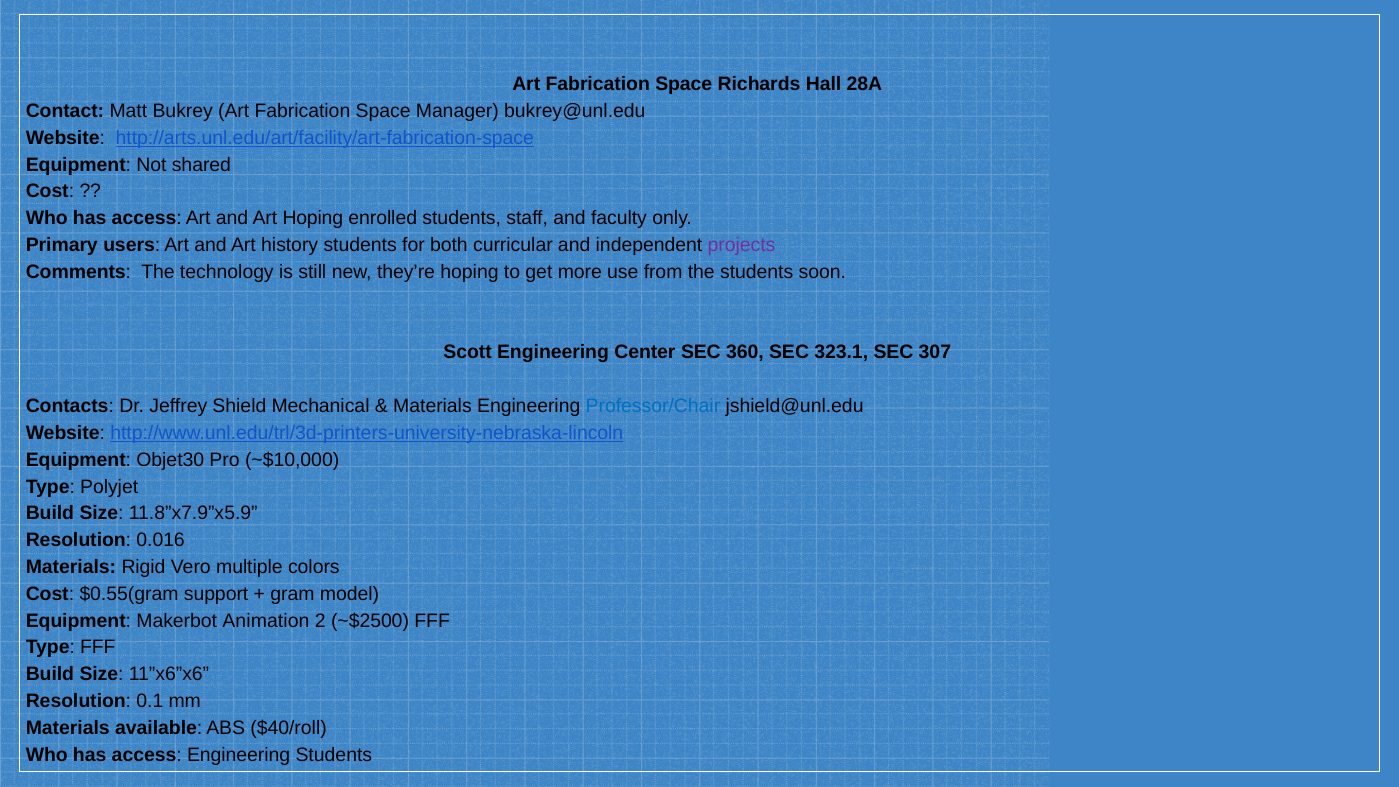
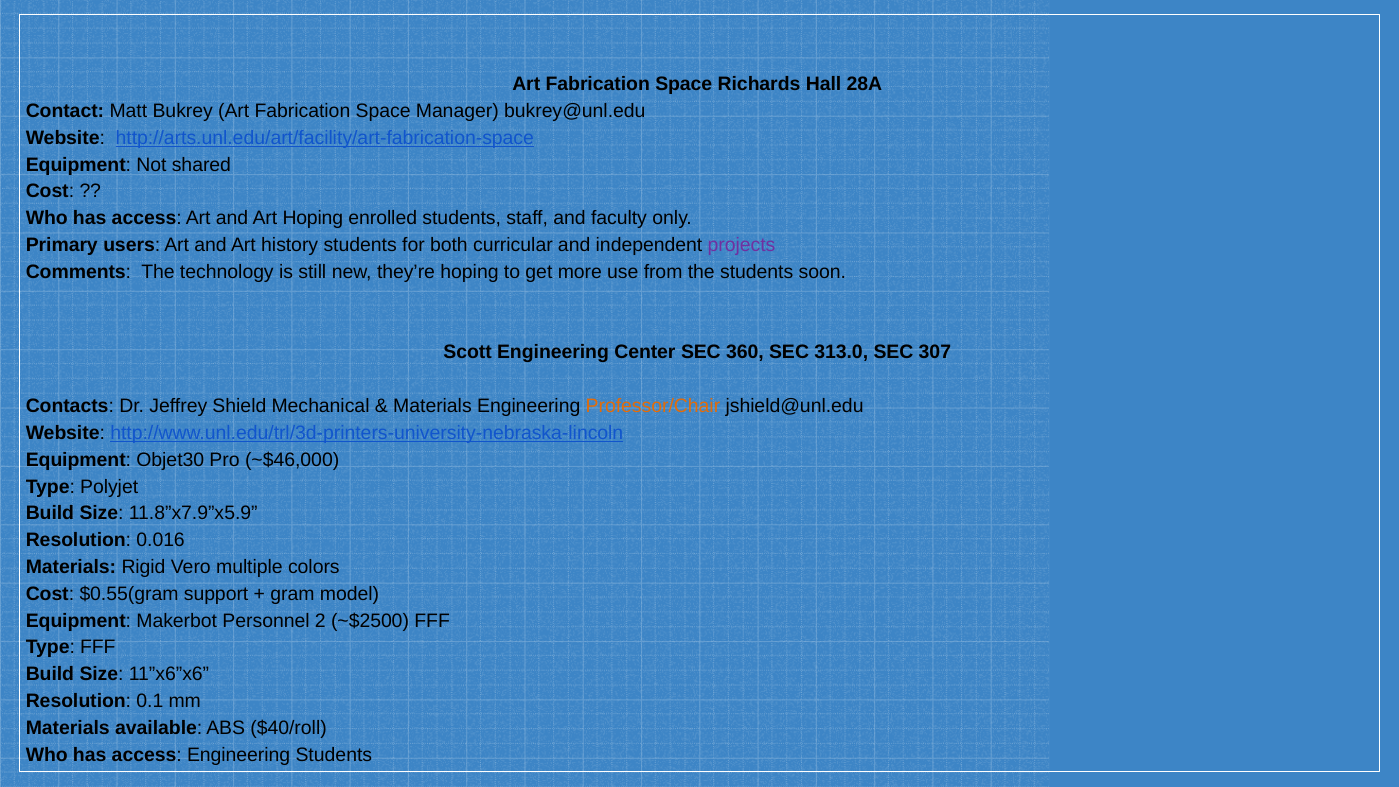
323.1: 323.1 -> 313.0 (841, 352)
Professor/Chair colour: blue -> orange (653, 406)
~$10,000: ~$10,000 -> ~$46,000 (292, 460)
Animation: Animation -> Personnel (266, 621)
